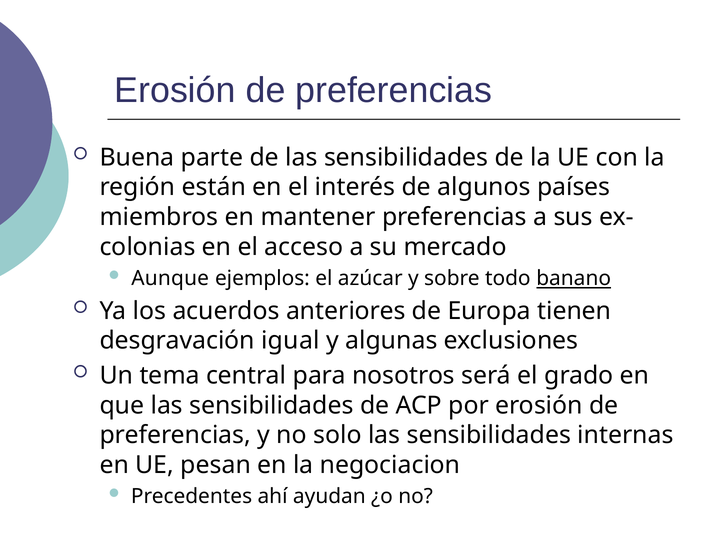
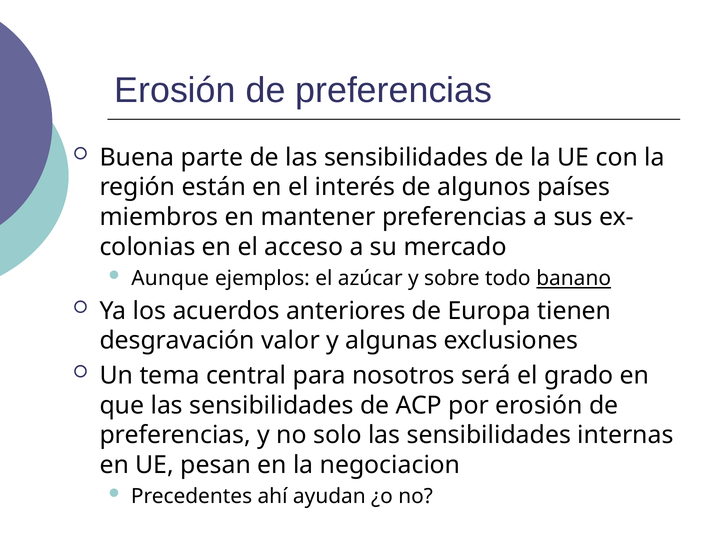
igual: igual -> valor (291, 341)
